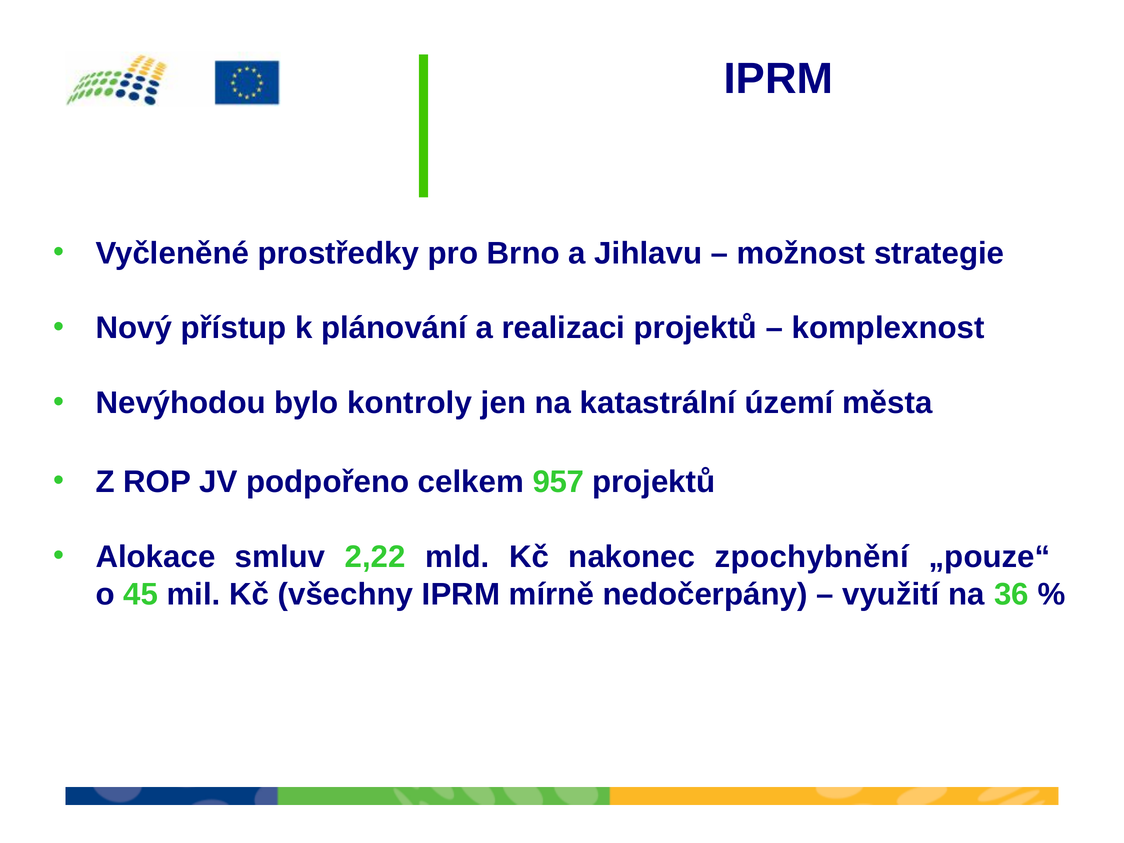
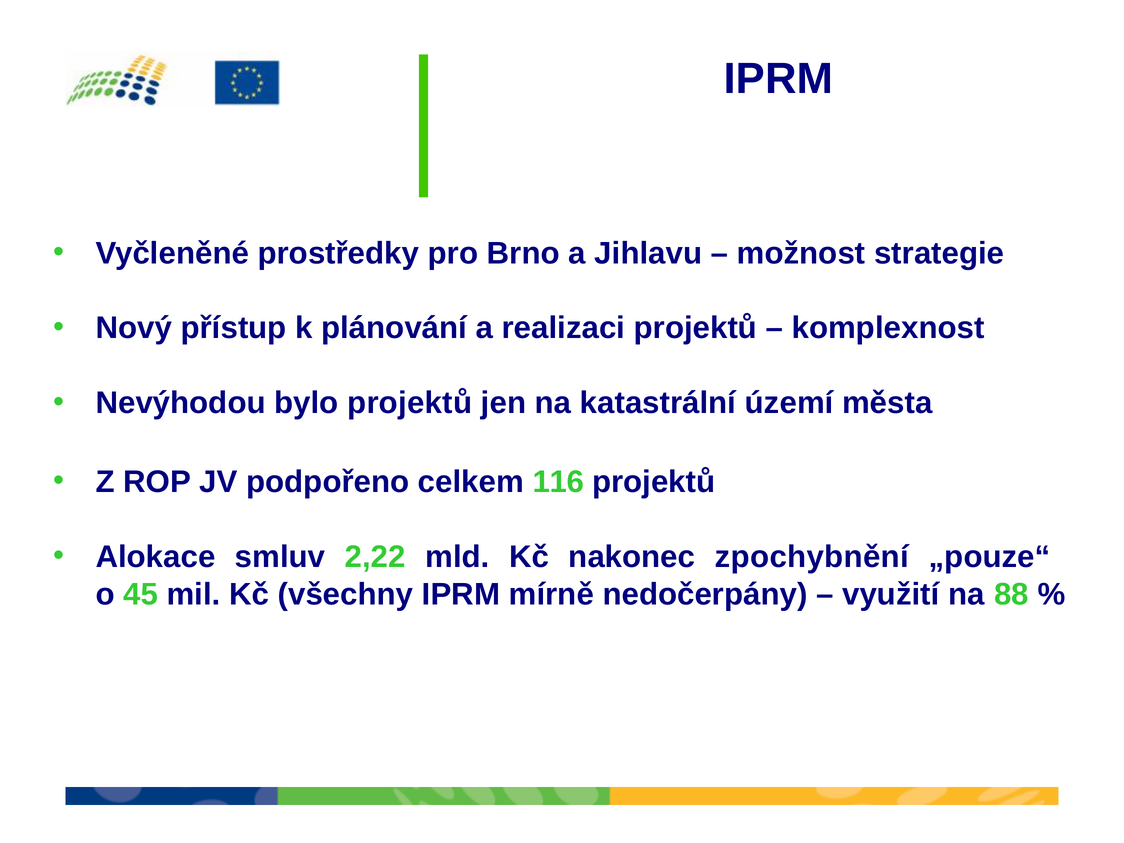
bylo kontroly: kontroly -> projektů (410, 403)
957: 957 -> 116 (558, 482)
36: 36 -> 88 (1011, 594)
